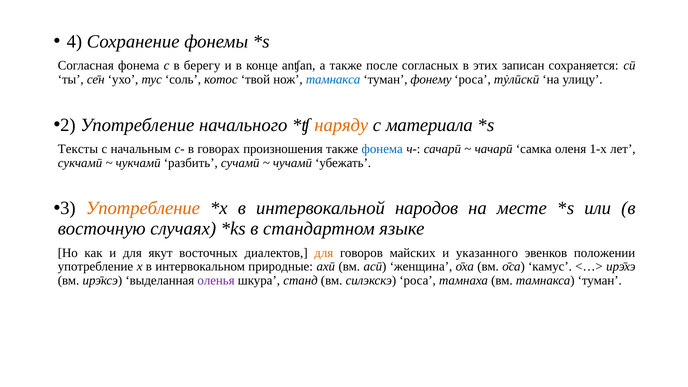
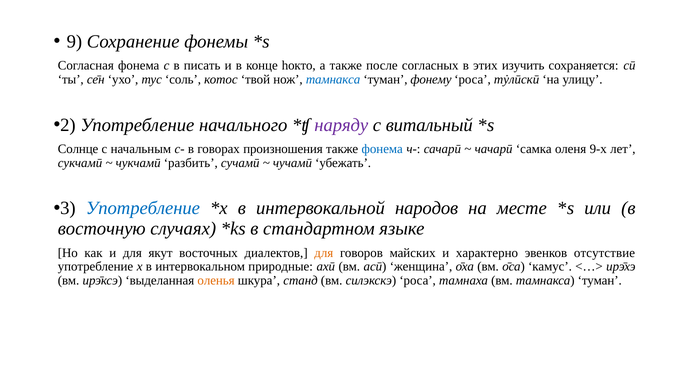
4: 4 -> 9 (74, 41)
берегу: берегу -> писать (202, 66)
anʧan: anʧan -> hокто (299, 66)
записан: записан -> изучить (523, 66)
наряду colour: orange -> purple (341, 125)
материала: материала -> витальный (429, 125)
Тексты: Тексты -> Солнце (78, 149)
1-х: 1-х -> 9-х (598, 149)
Употребление colour: orange -> blue (143, 208)
указанного: указанного -> характерно (487, 253)
положении: положении -> отсутствие (604, 253)
оленья colour: purple -> orange (216, 281)
